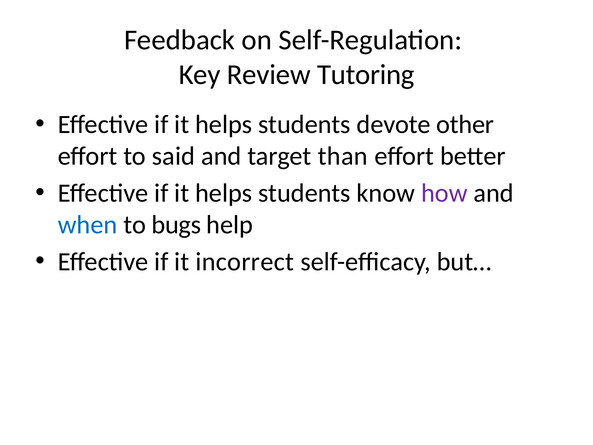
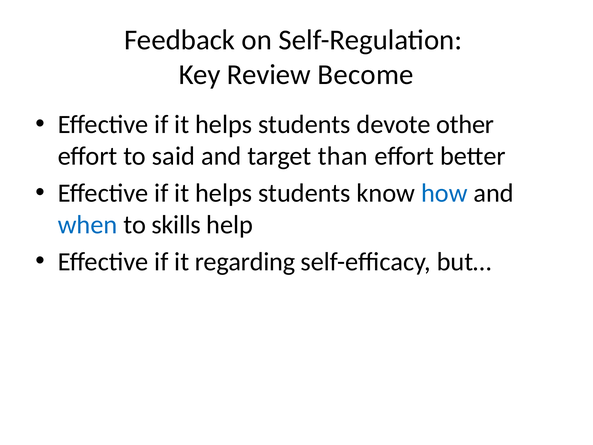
Tutoring: Tutoring -> Become (366, 75)
how colour: purple -> blue (444, 193)
bugs: bugs -> skills (176, 225)
incorrect: incorrect -> regarding (245, 261)
